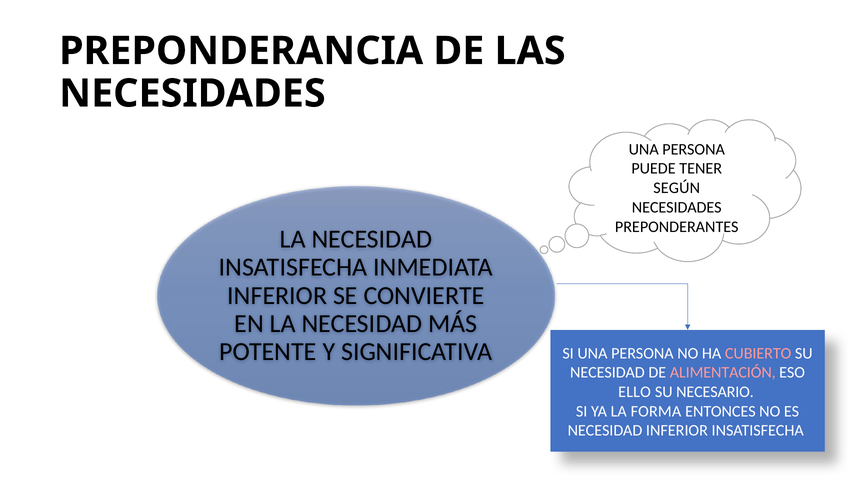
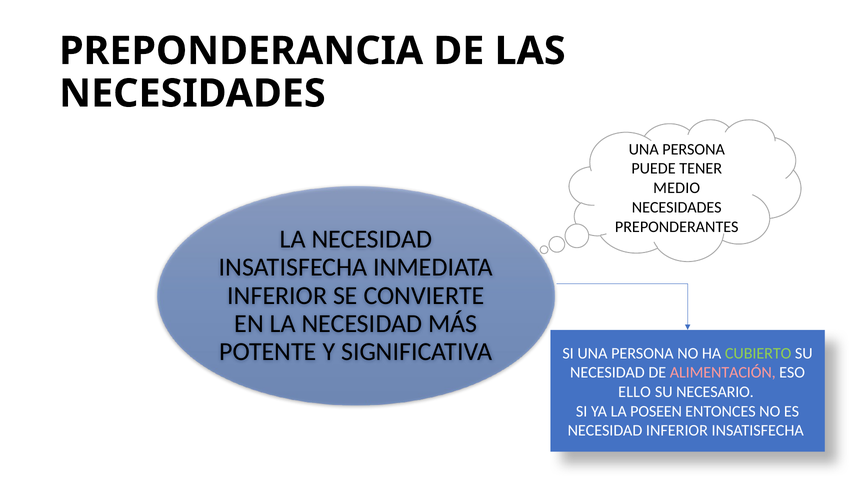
SEGÚN: SEGÚN -> MEDIO (677, 188)
CUBIERTO colour: pink -> light green (758, 353)
FORMA: FORMA -> POSEEN (656, 411)
